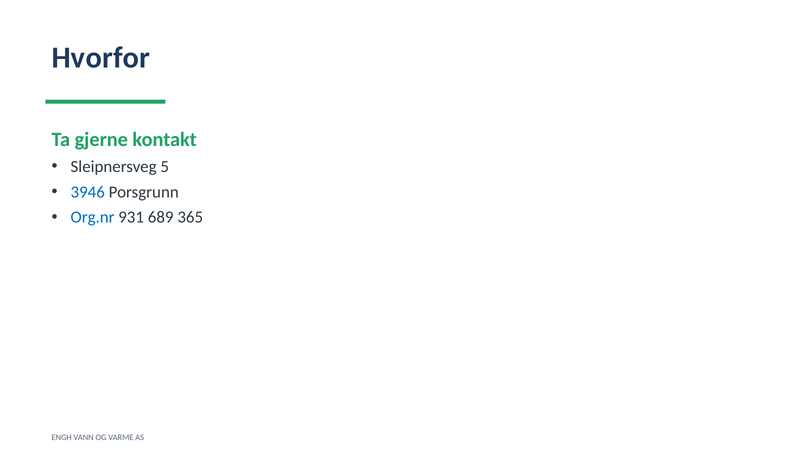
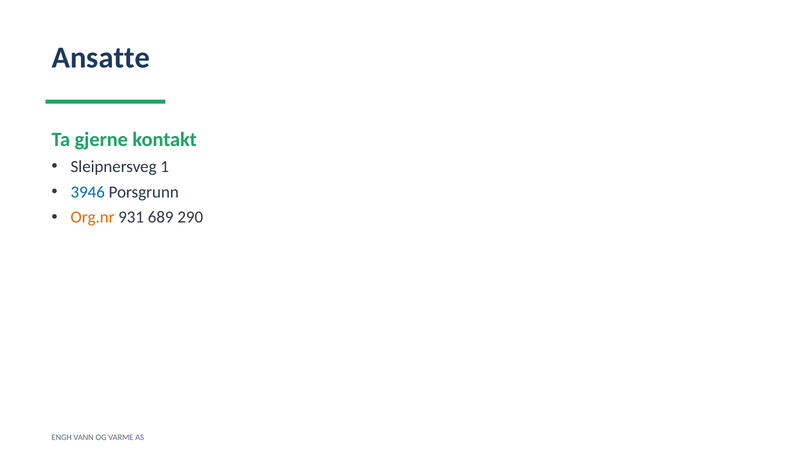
Hvorfor: Hvorfor -> Ansatte (101, 58)
5: 5 -> 1 (165, 167)
Org.nr colour: blue -> orange (93, 217)
365: 365 -> 290 (190, 217)
